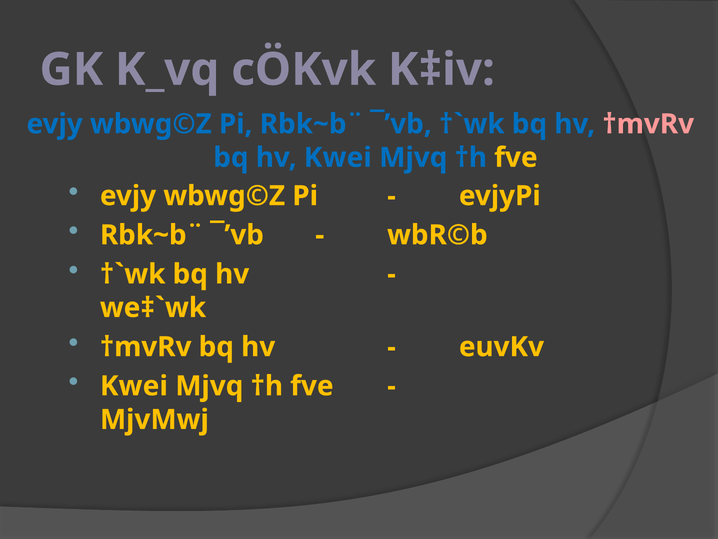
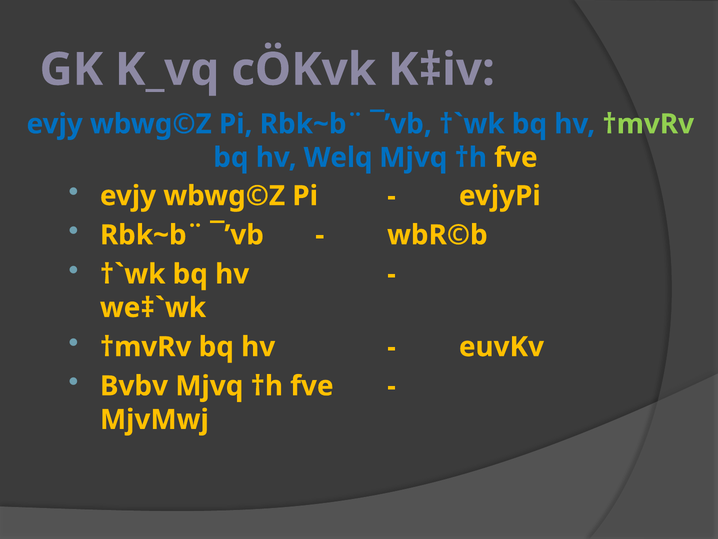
†mvRv colour: pink -> light green (648, 124)
hv Kwei: Kwei -> Welq (338, 157)
Kwei: Kwei -> Bvbv (134, 386)
